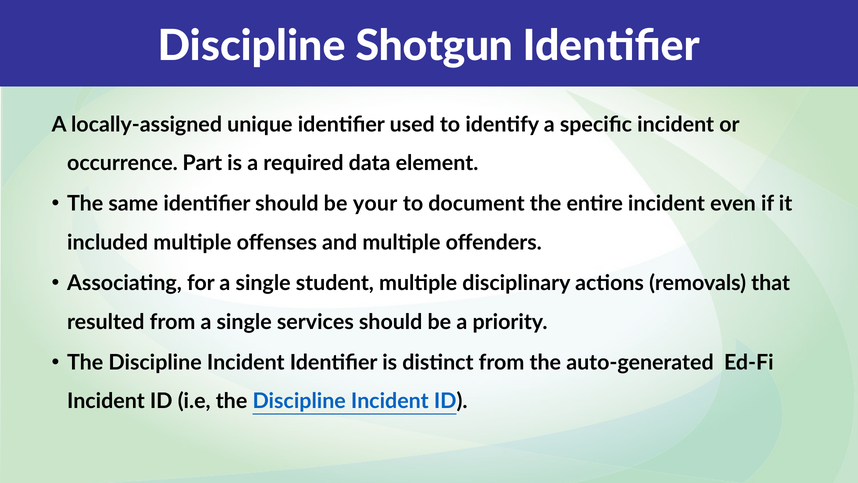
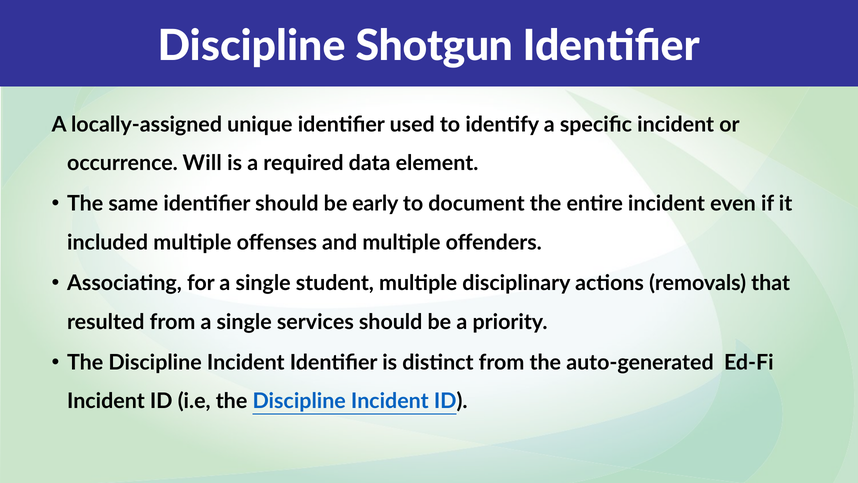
Part: Part -> Will (202, 163)
your: your -> early (375, 204)
